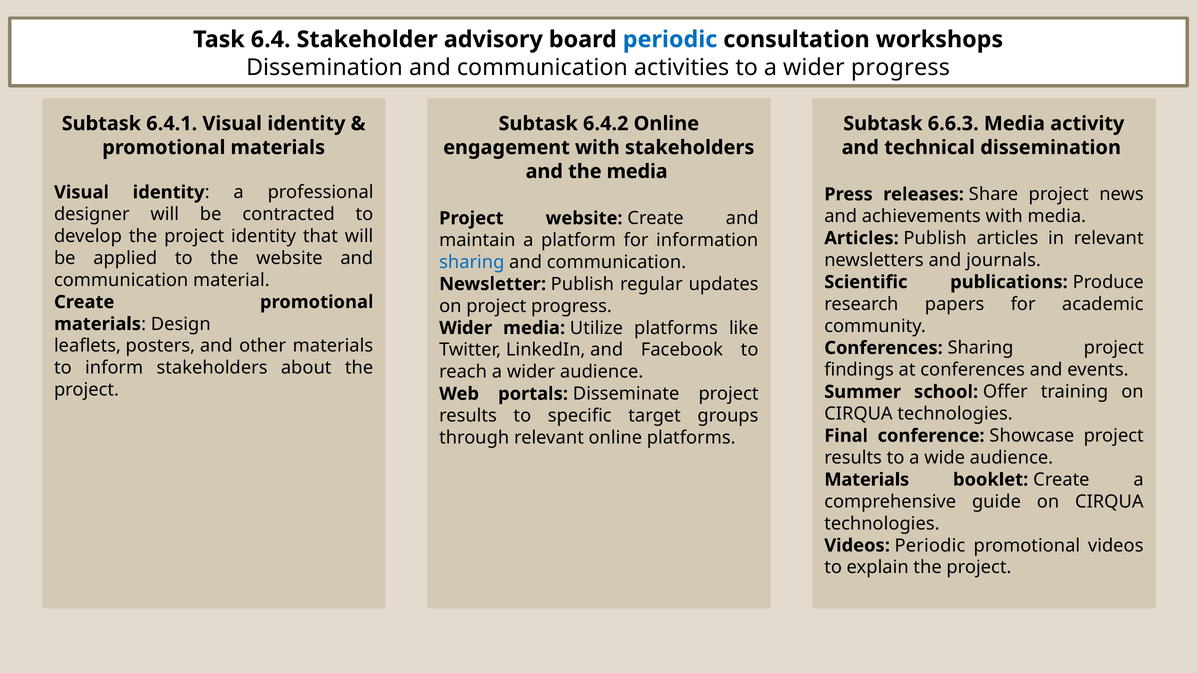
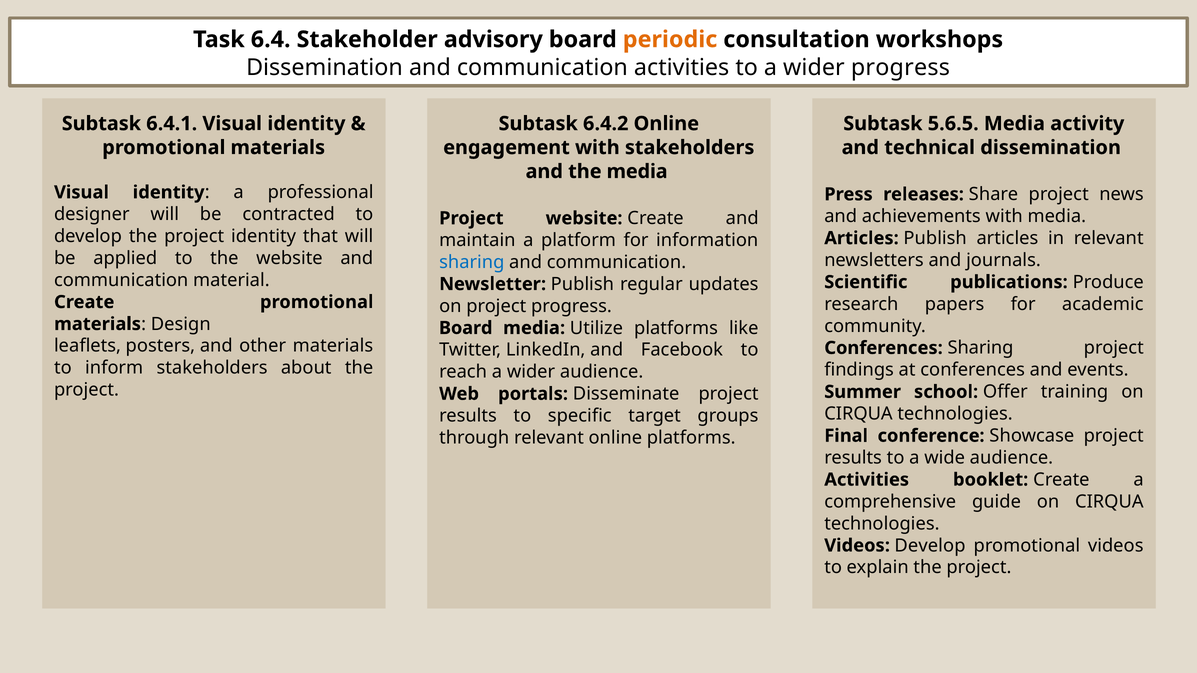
periodic colour: blue -> orange (670, 39)
6.6.3: 6.6.3 -> 5.6.5 (953, 124)
Wider: Wider -> Board (466, 328)
Materials: Materials -> Activities (867, 480)
Videos Periodic: Periodic -> Develop (930, 546)
